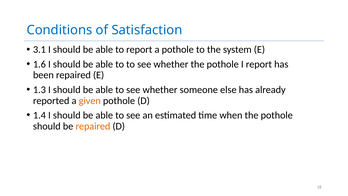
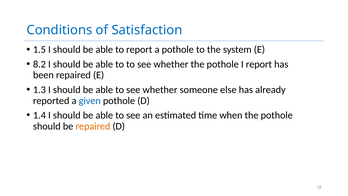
3.1: 3.1 -> 1.5 (39, 50)
1.6: 1.6 -> 8.2 (39, 64)
given colour: orange -> blue (90, 101)
